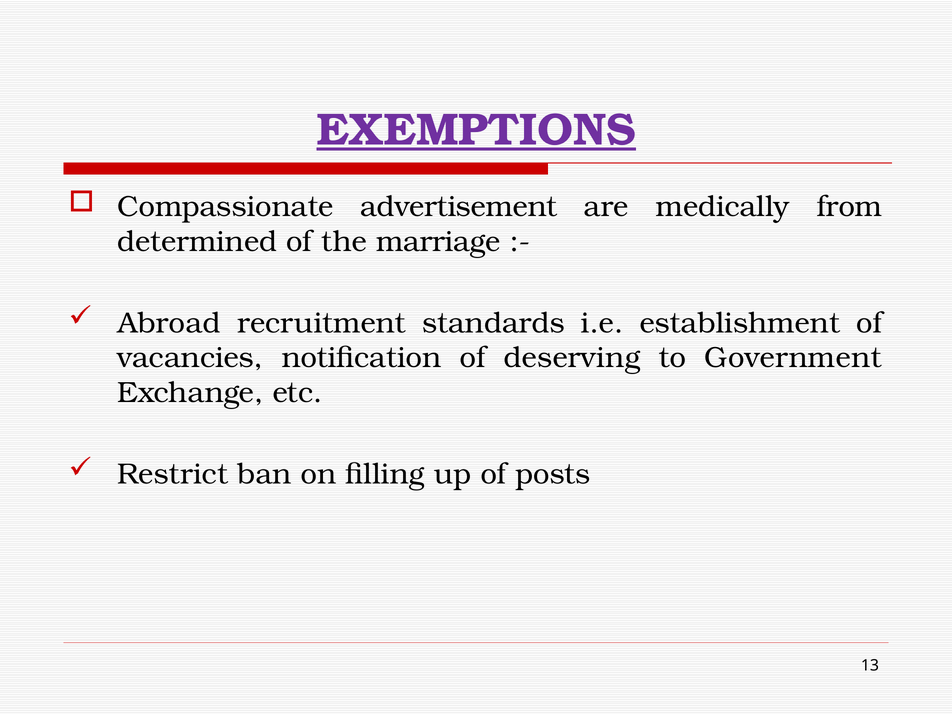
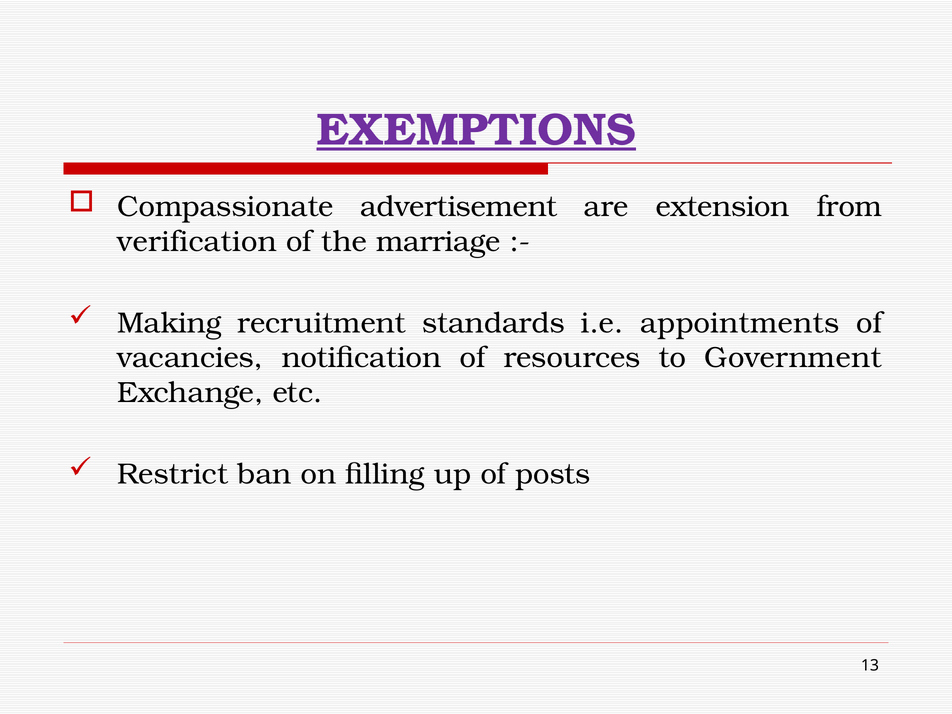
medically: medically -> extension (723, 207)
determined: determined -> verification (197, 242)
Abroad: Abroad -> Making (169, 323)
establishment: establishment -> appointments (740, 323)
deserving: deserving -> resources (572, 358)
